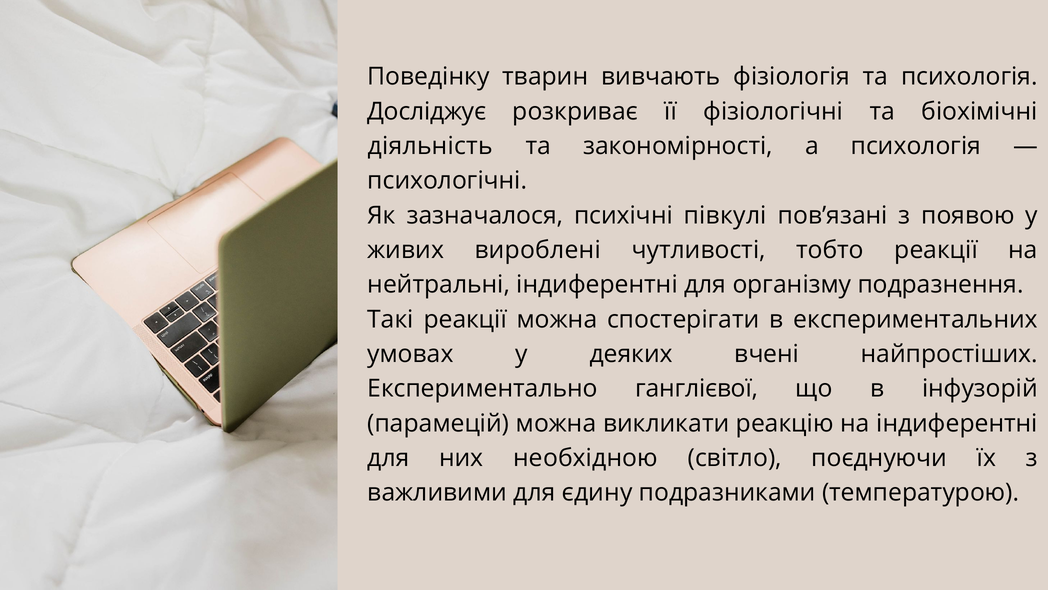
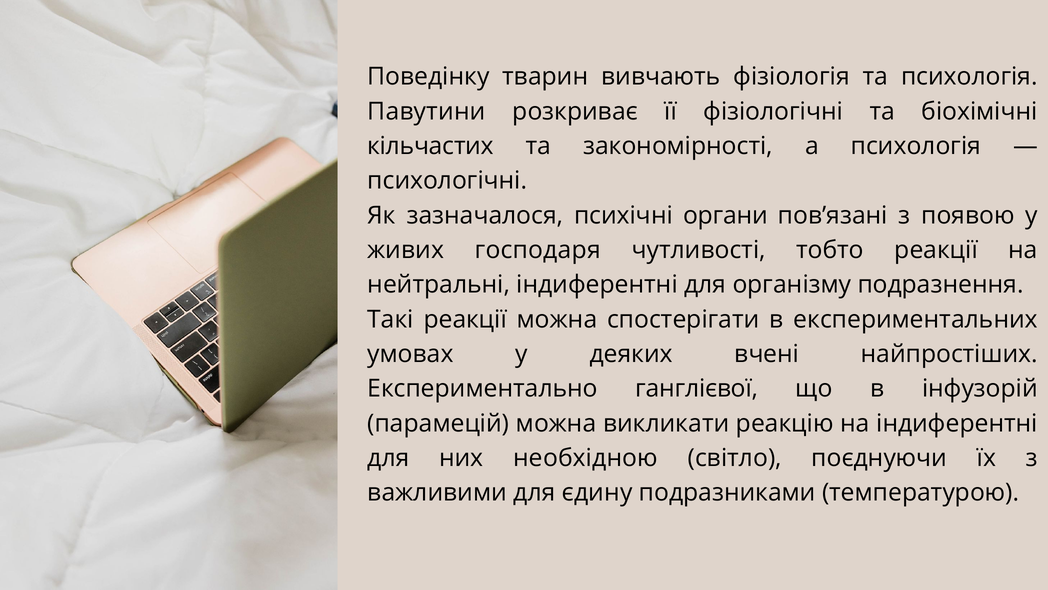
Досліджує: Досліджує -> Павутини (427, 111)
діяльність: діяльність -> кільчастих (431, 146)
півкулі: півкулі -> органи (726, 215)
вироблені: вироблені -> господаря (538, 250)
